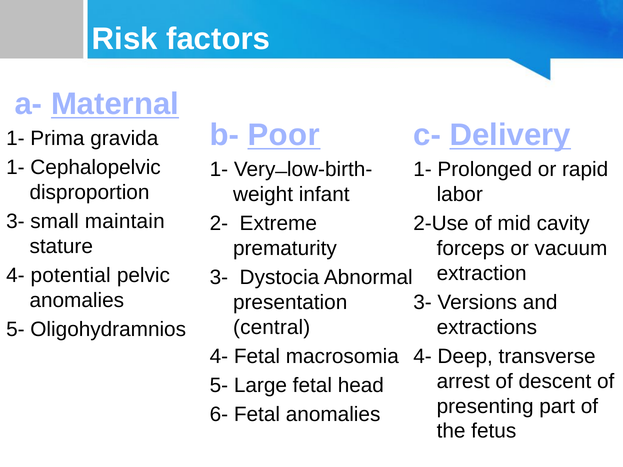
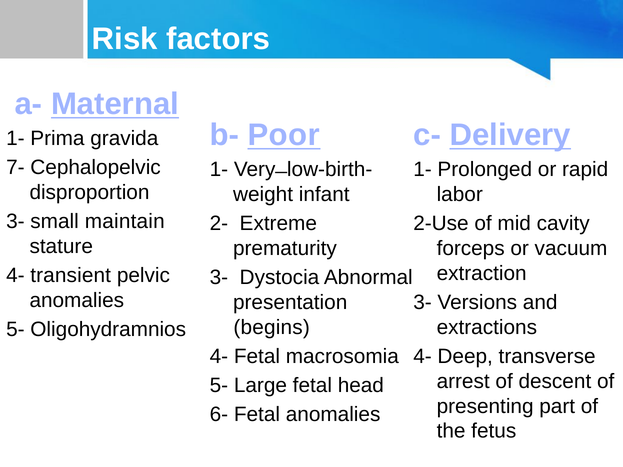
1-: 1- -> 7- (15, 168)
potential: potential -> transient (71, 276)
central: central -> begins (272, 328)
